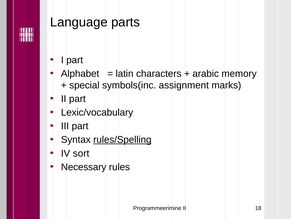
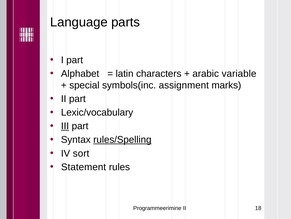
memory: memory -> variable (239, 73)
III underline: none -> present (65, 126)
Necessary: Necessary -> Statement (84, 166)
